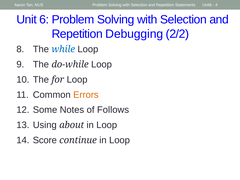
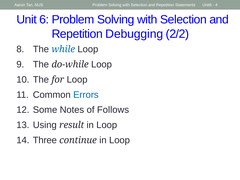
Errors colour: orange -> blue (86, 95)
about: about -> result (72, 125)
Score: Score -> Three (45, 140)
